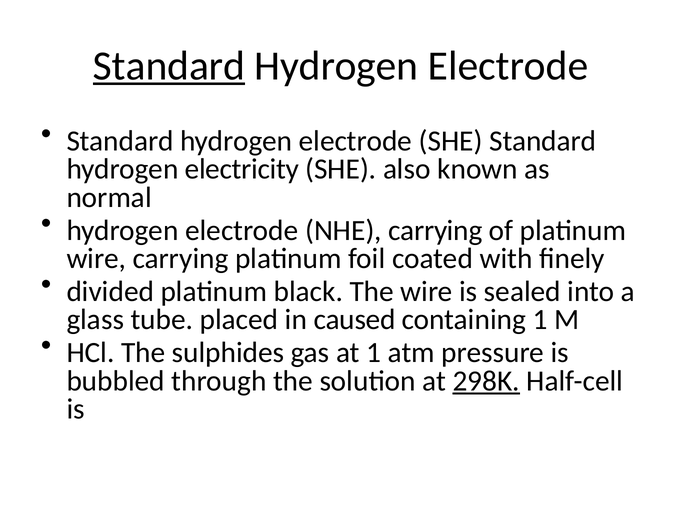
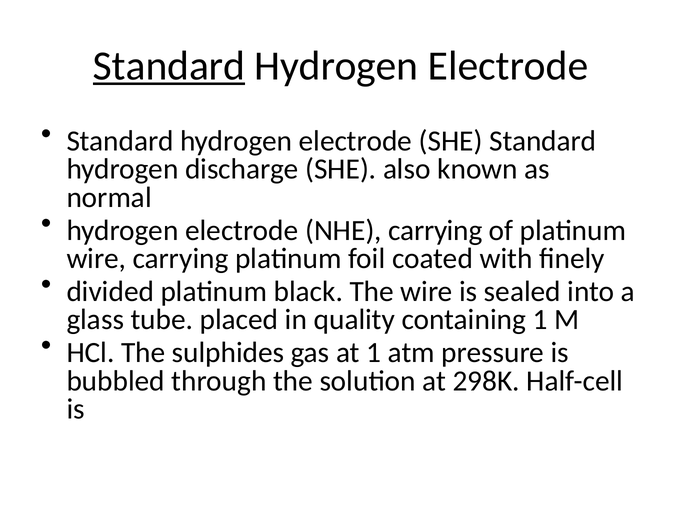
electricity: electricity -> discharge (242, 169)
caused: caused -> quality (354, 320)
298K underline: present -> none (486, 381)
